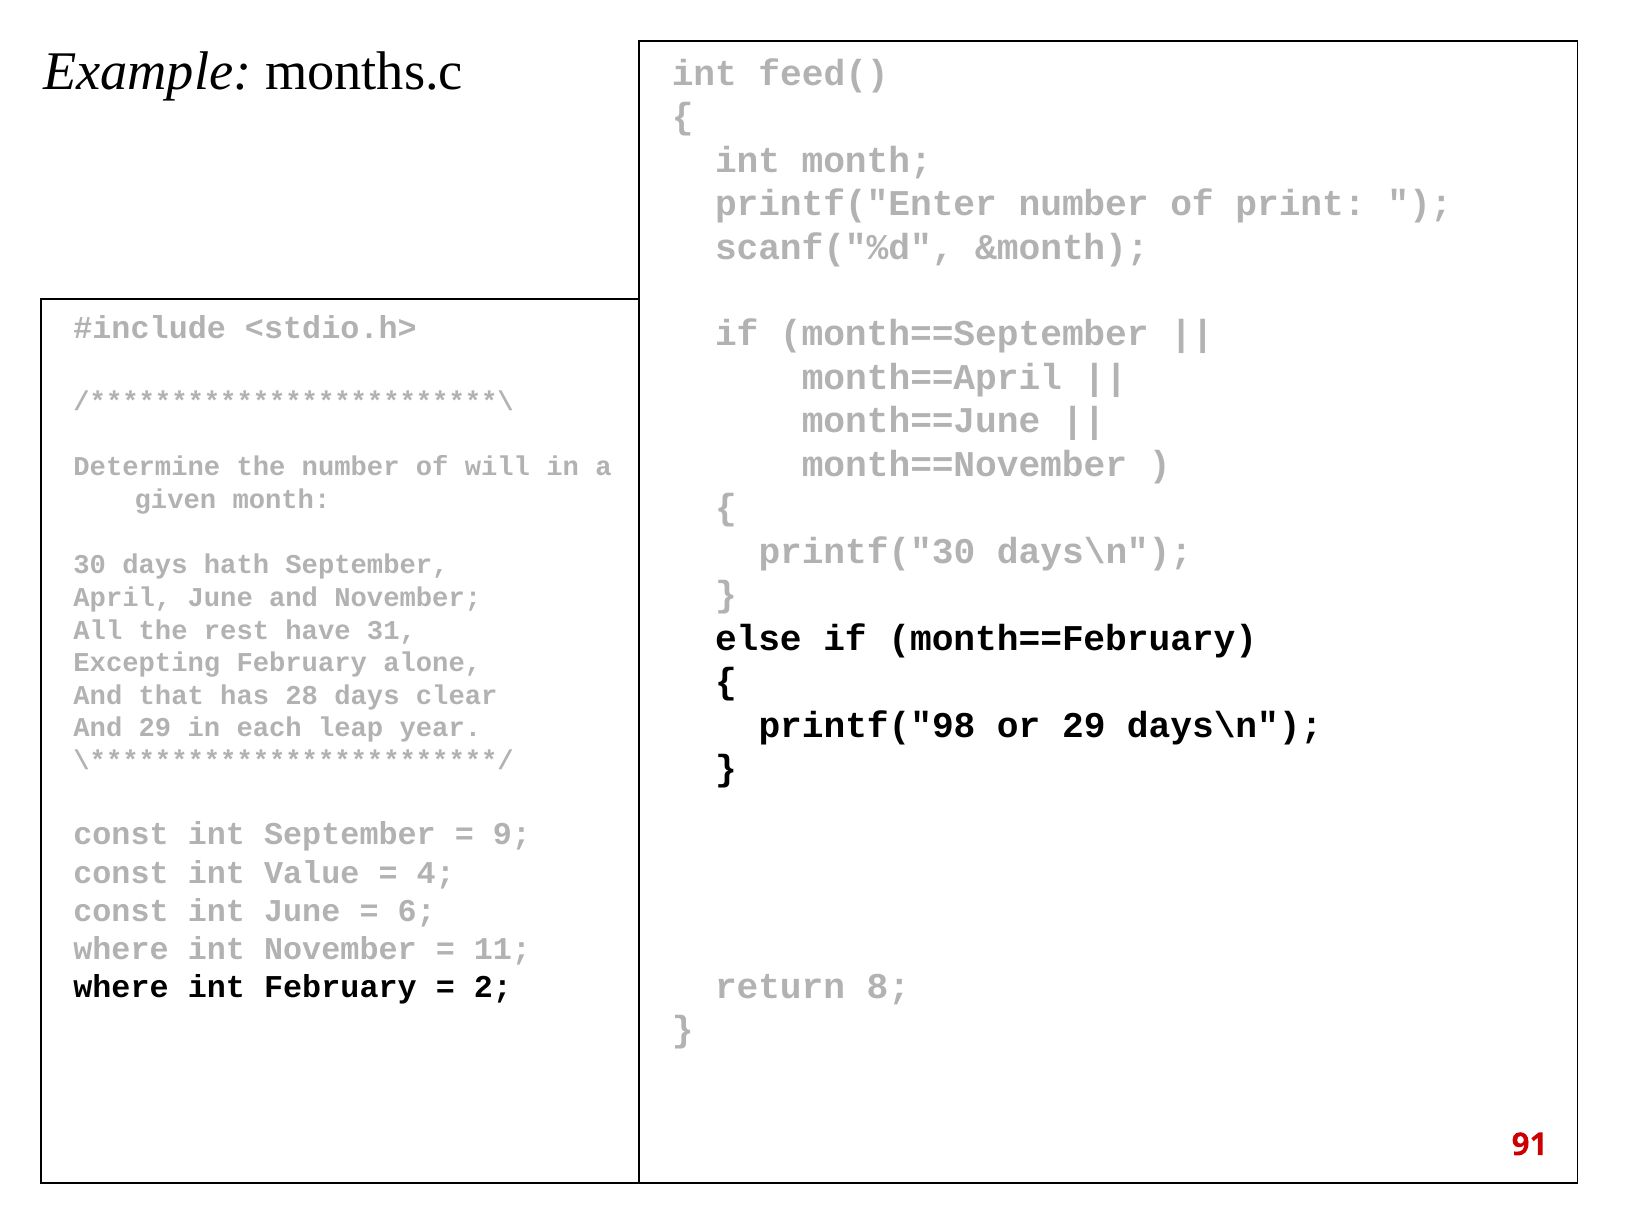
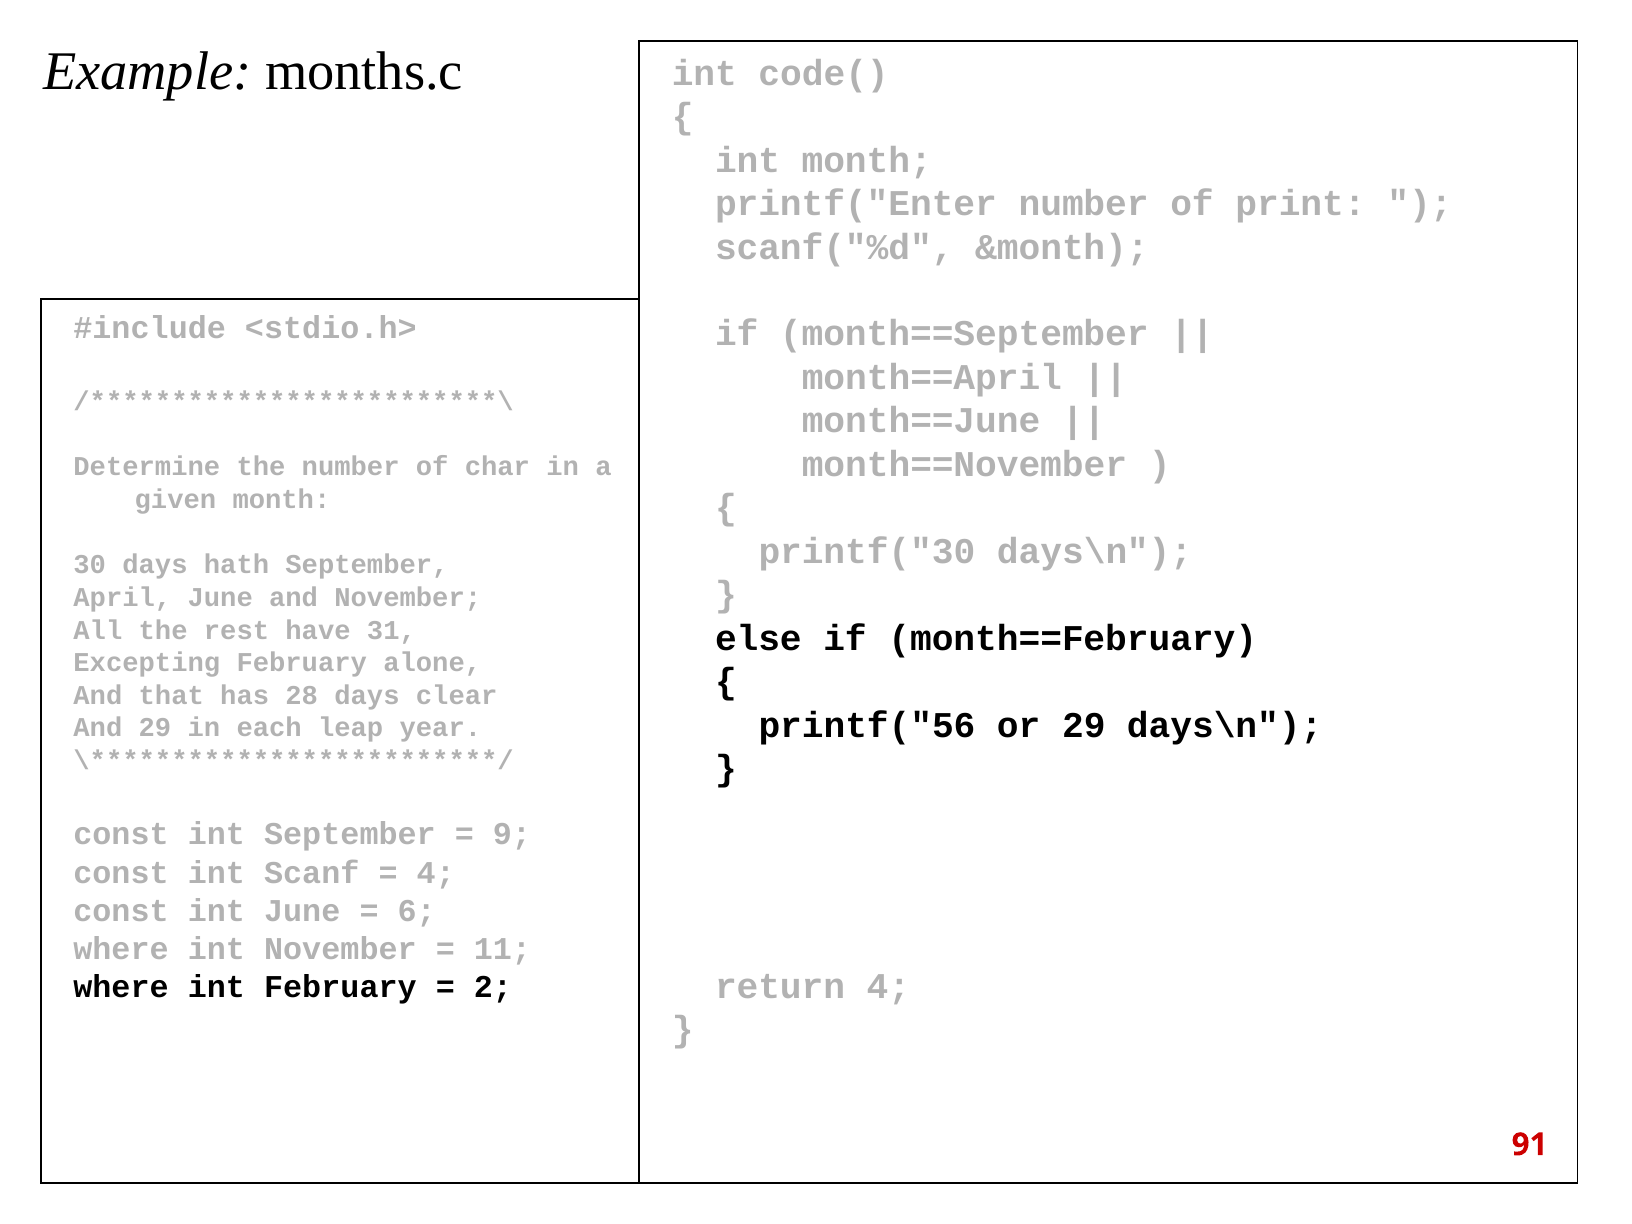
feed(: feed( -> code( (824, 73)
will: will -> char (497, 467)
printf("98: printf("98 -> printf("56 (867, 726)
Value: Value -> Scanf (312, 873)
return 8: 8 -> 4 (888, 987)
